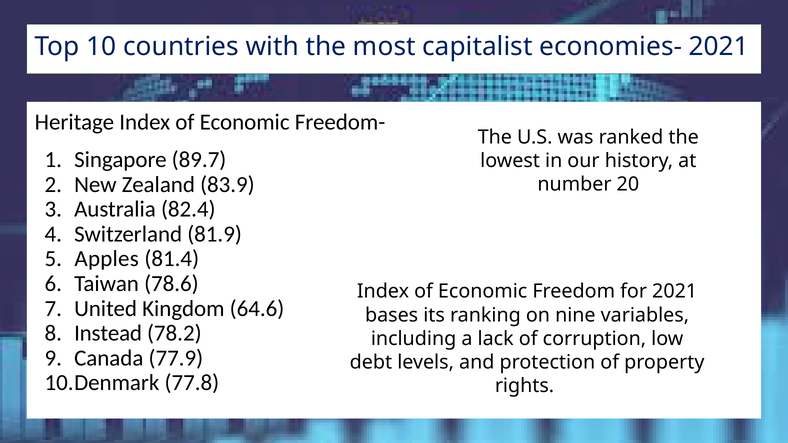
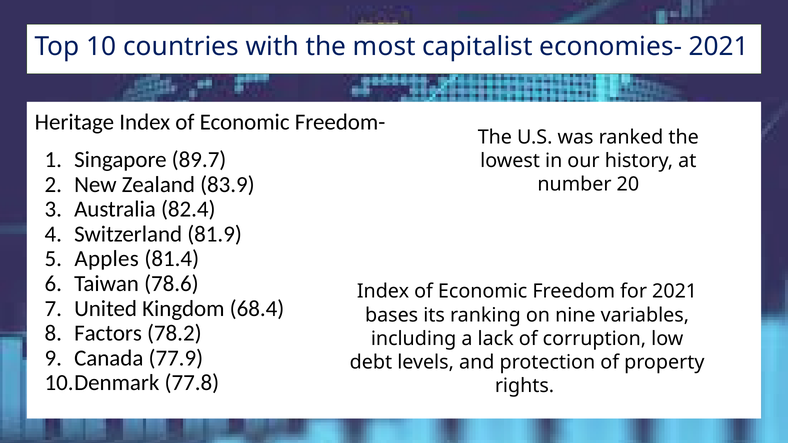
64.6: 64.6 -> 68.4 (257, 309)
Instead: Instead -> Factors (108, 333)
